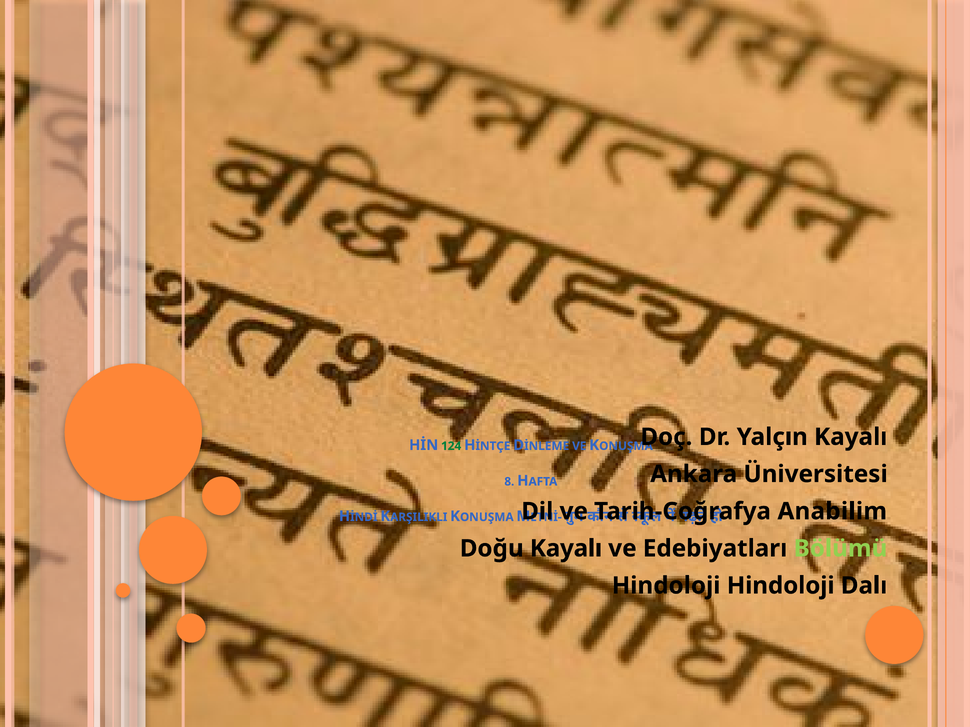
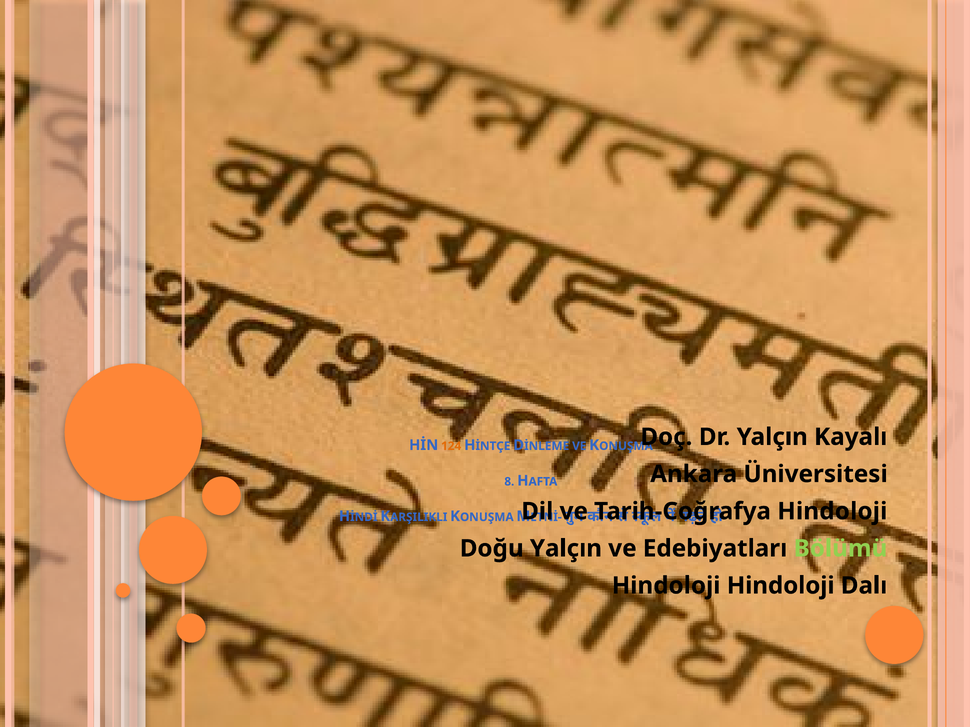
124 colour: green -> orange (451, 446)
Anabilim: Anabilim -> Hindoloji (832, 512)
Doğu Kayalı: Kayalı -> Yalçın (566, 549)
